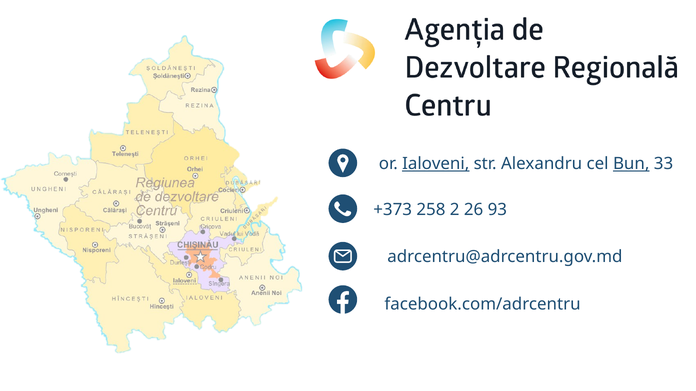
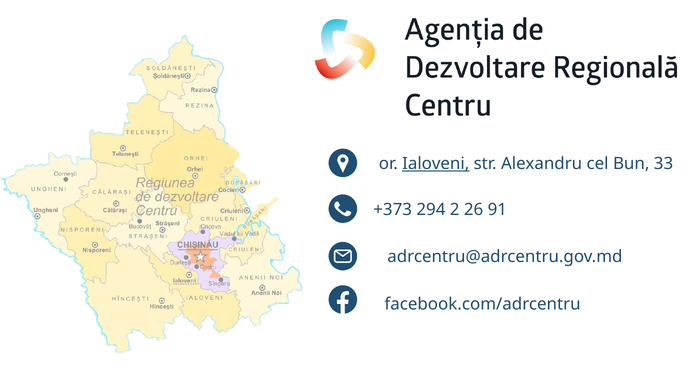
Bun underline: present -> none (631, 164)
258: 258 -> 294 (431, 210)
93: 93 -> 91 (497, 210)
